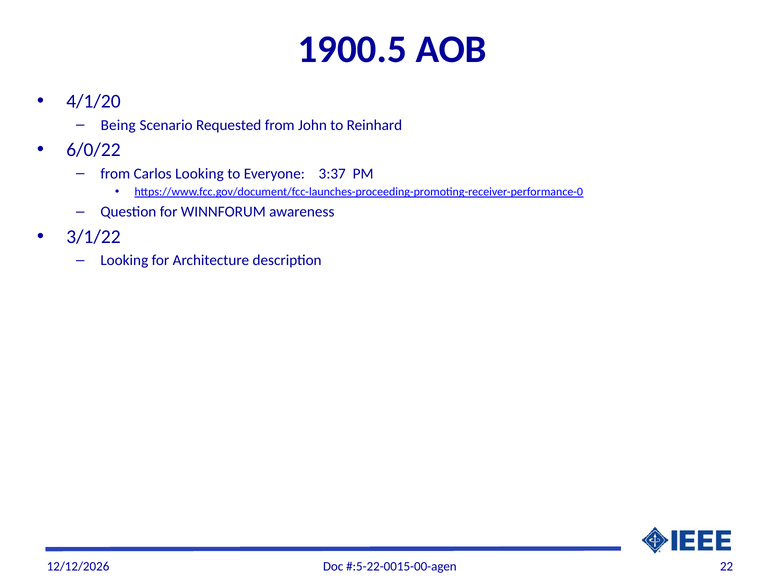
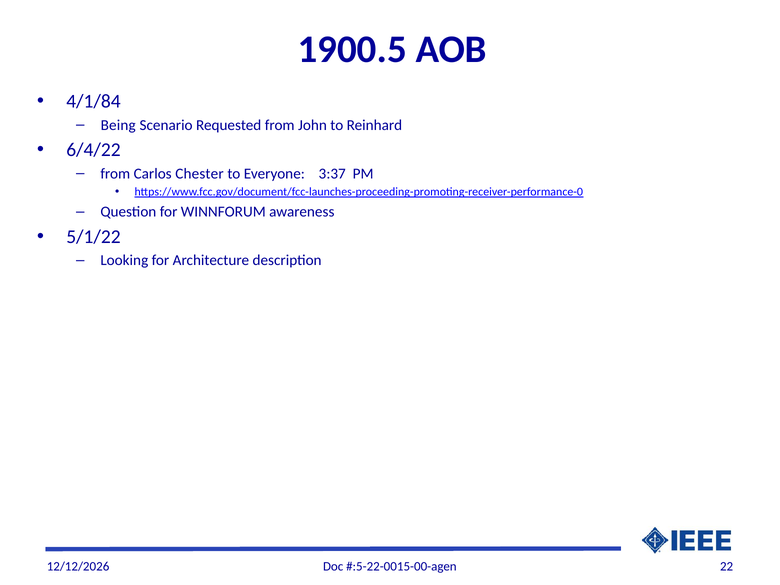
4/1/20: 4/1/20 -> 4/1/84 (93, 101)
6/0/22: 6/0/22 -> 6/4/22 (93, 150)
Carlos Looking: Looking -> Chester (199, 174)
3/1/22: 3/1/22 -> 5/1/22 (93, 237)
